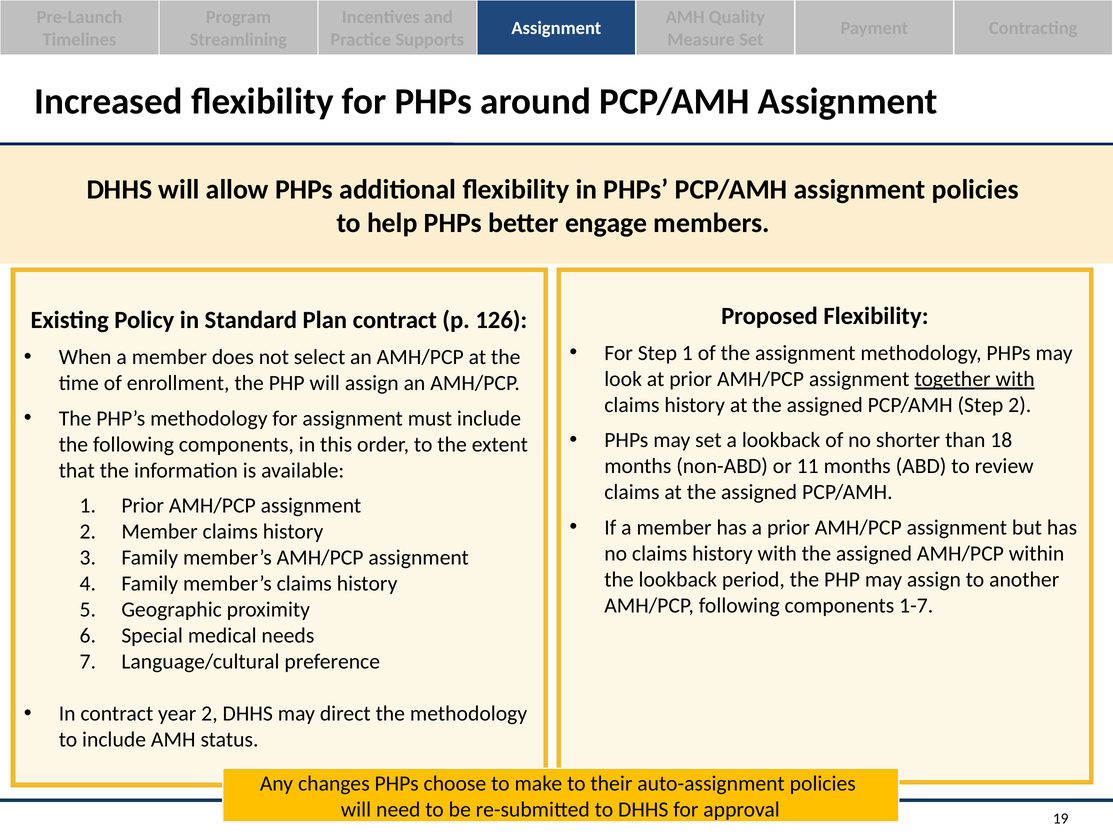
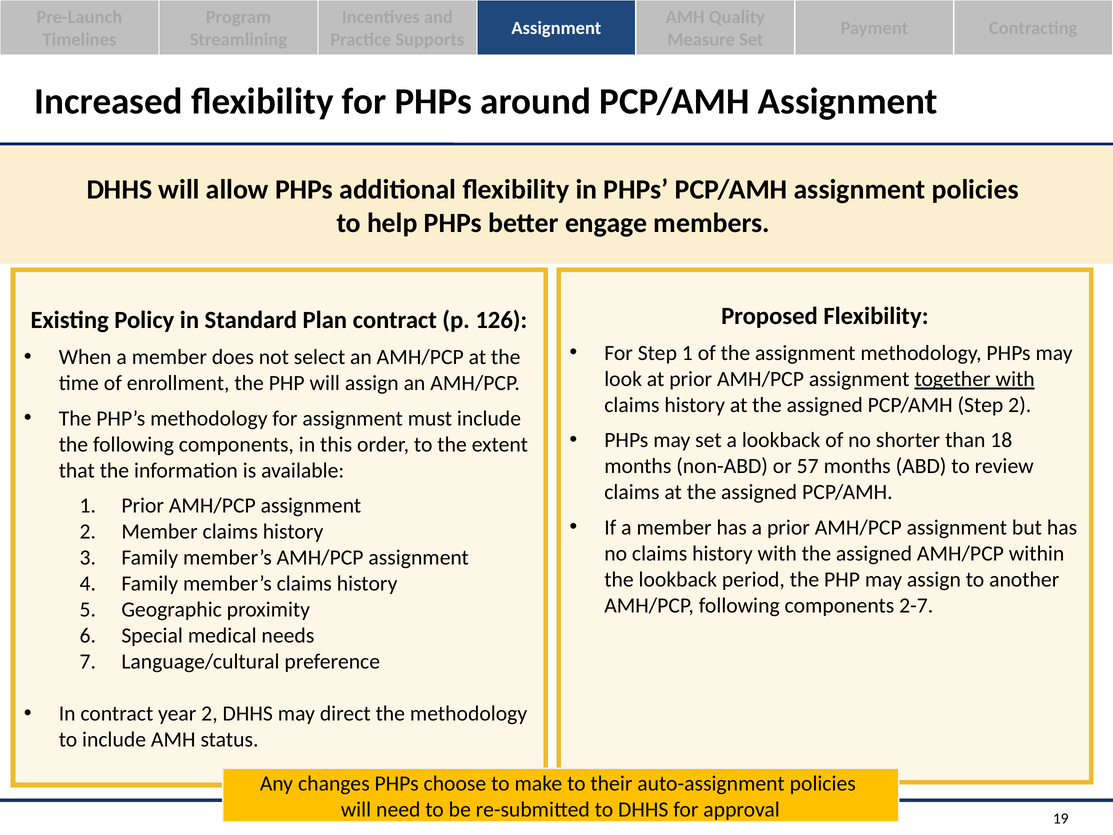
11: 11 -> 57 (808, 466)
1-7: 1-7 -> 2-7 (916, 605)
